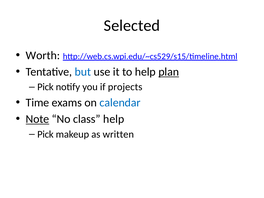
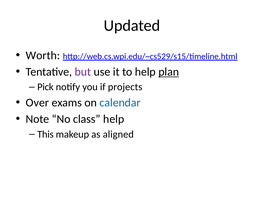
Selected: Selected -> Updated (132, 26)
but colour: blue -> purple (83, 72)
Time: Time -> Over (37, 103)
Note underline: present -> none (37, 119)
Pick: Pick -> This (45, 134)
written: written -> aligned (118, 134)
